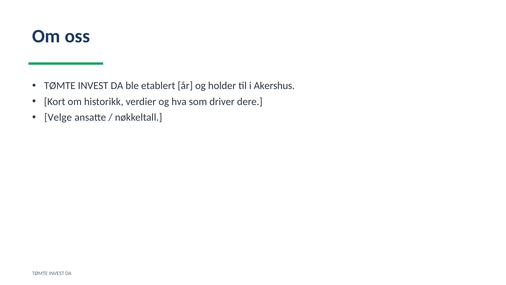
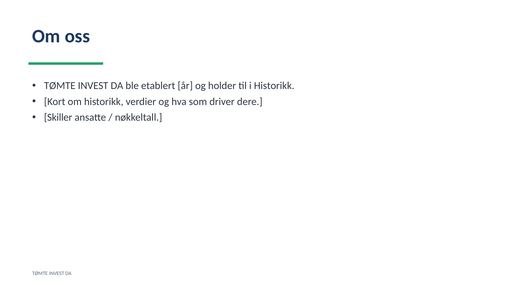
i Akershus: Akershus -> Historikk (274, 86)
Velge: Velge -> Skiller (58, 117)
